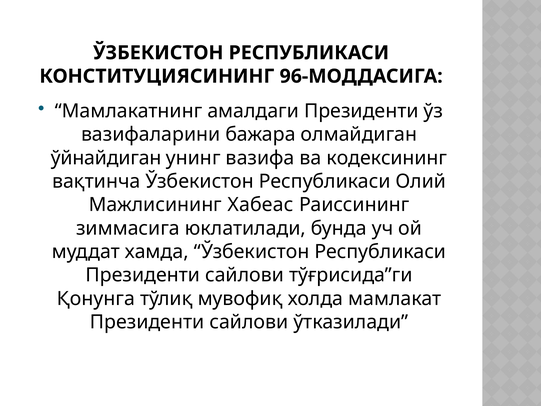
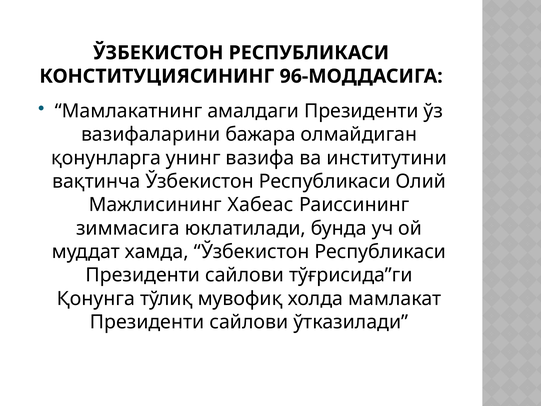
ўйнайдиган: ўйнайдиган -> қонунларга (106, 158)
кодексининг: кодексининг -> институтини (387, 158)
